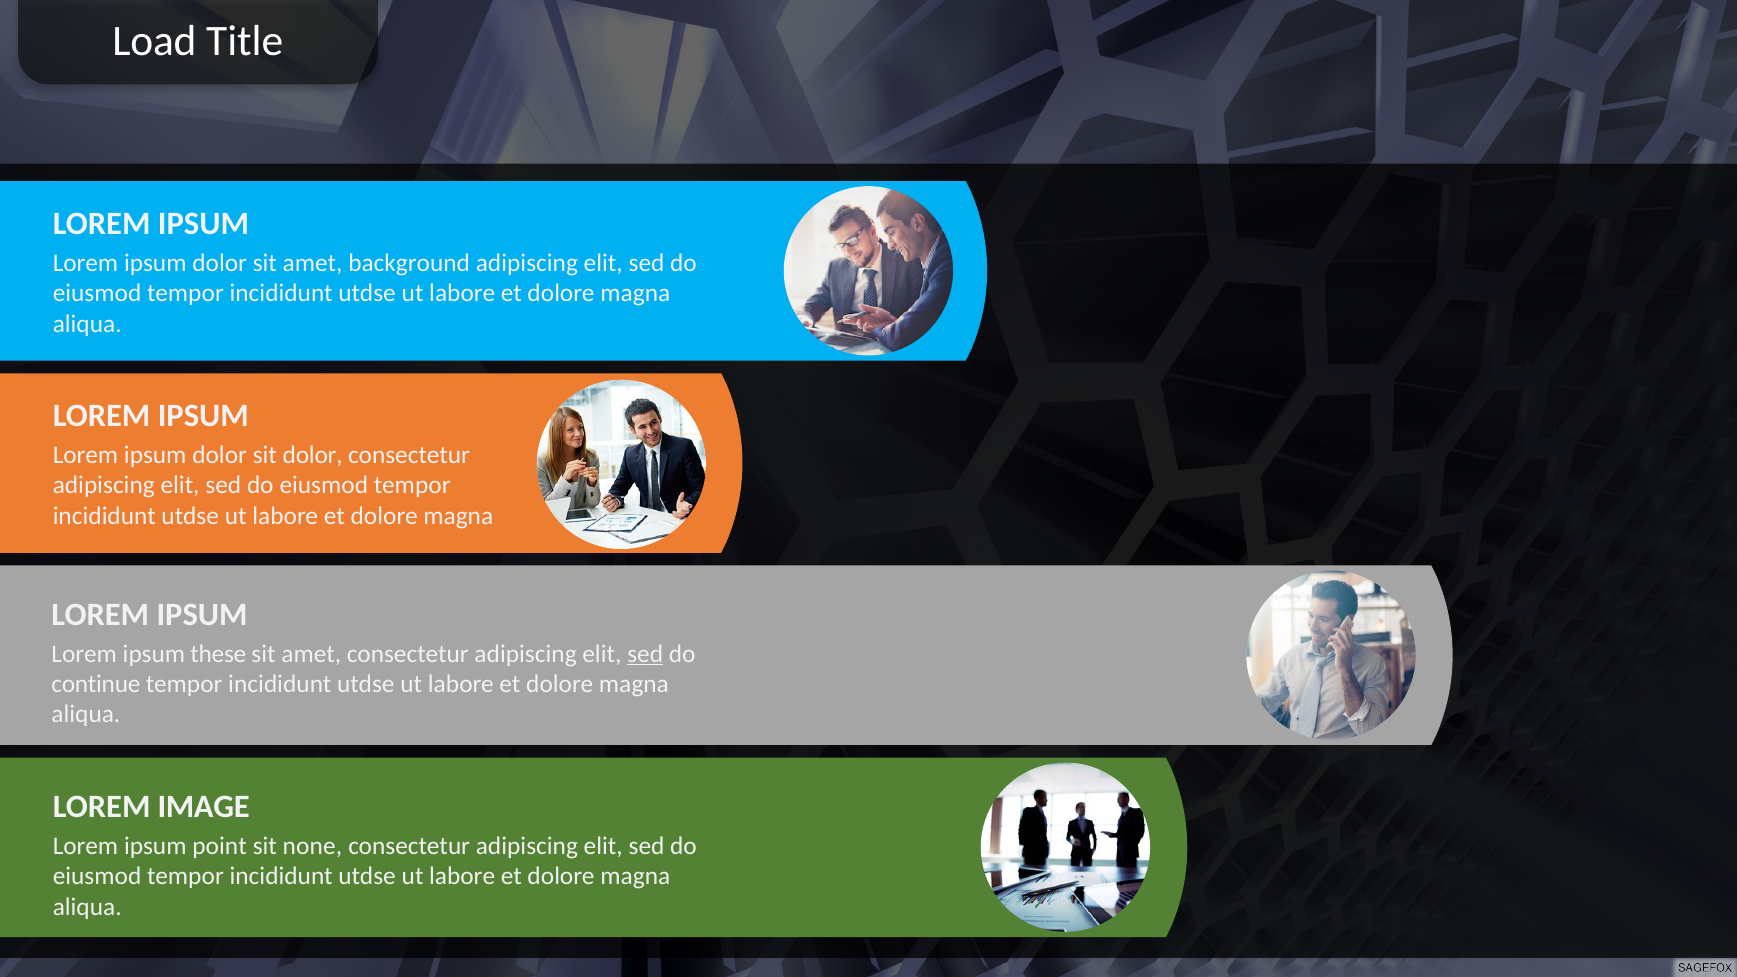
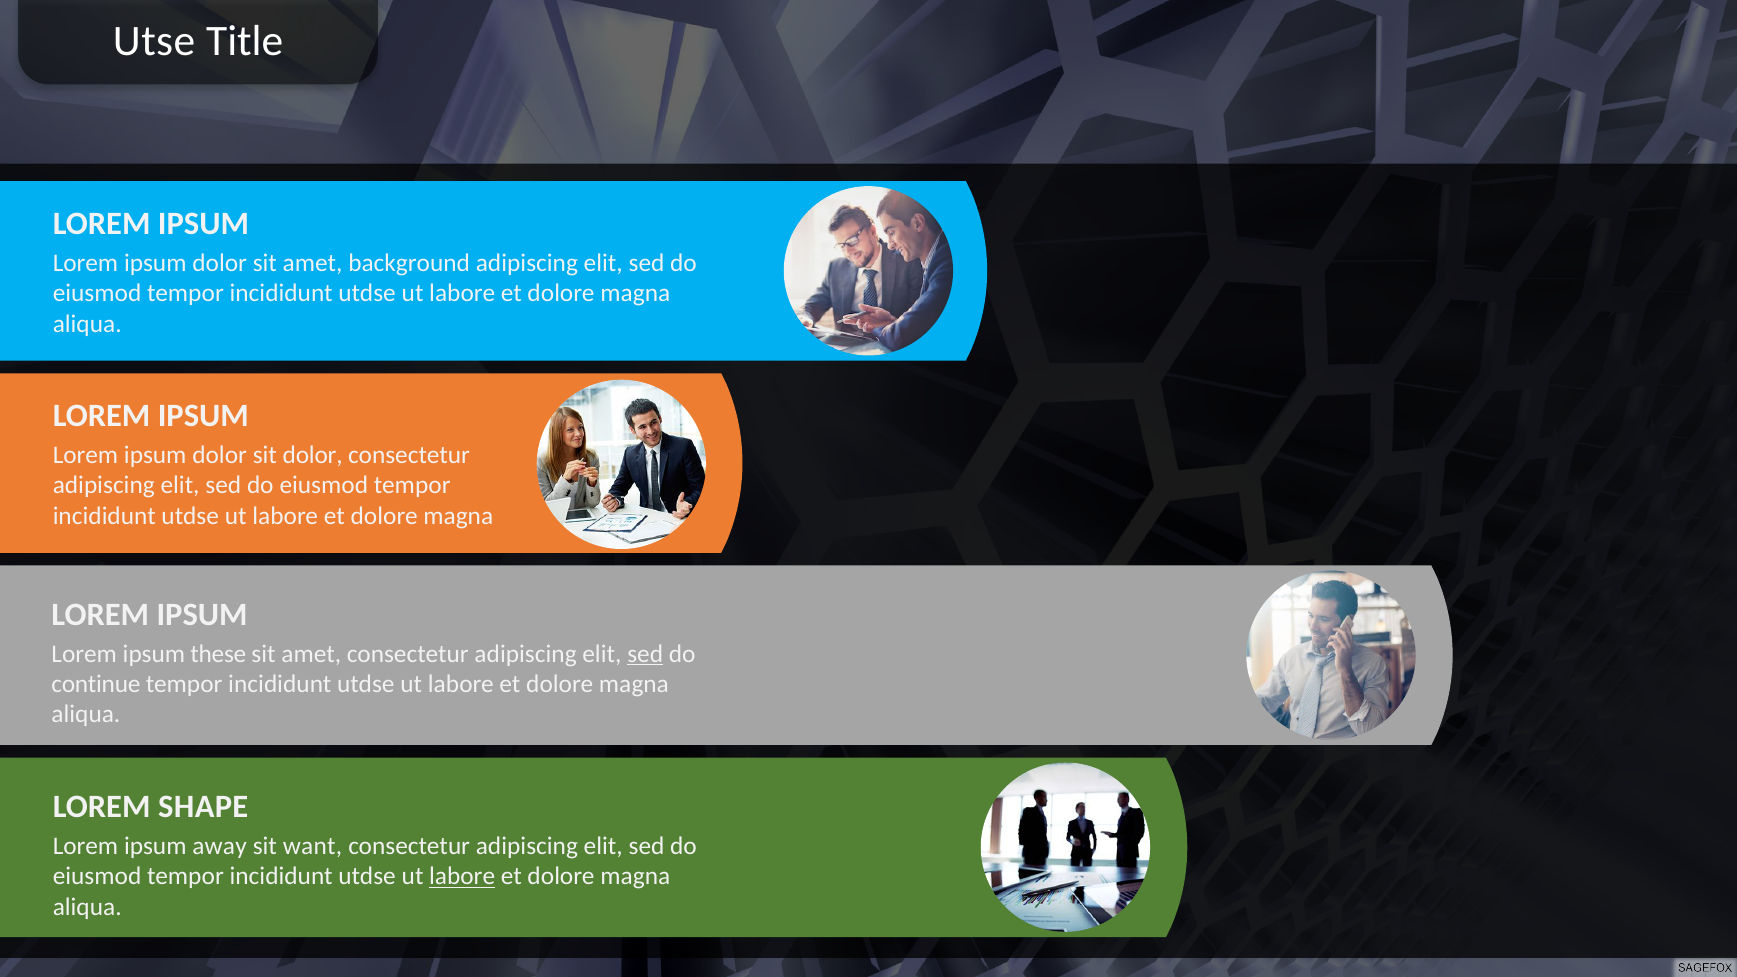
Load: Load -> Utse (154, 41)
IMAGE: IMAGE -> SHAPE (203, 807)
point: point -> away (220, 846)
none: none -> want (312, 846)
labore underline: none -> present (462, 877)
